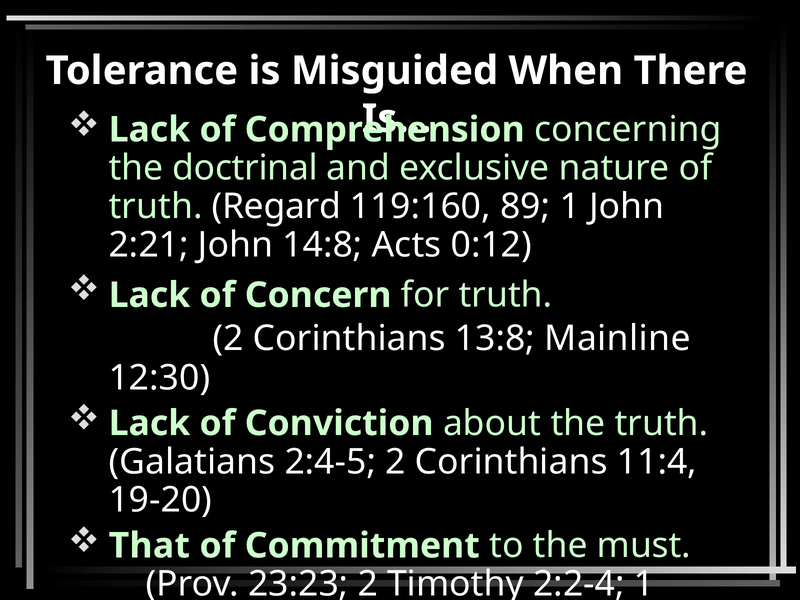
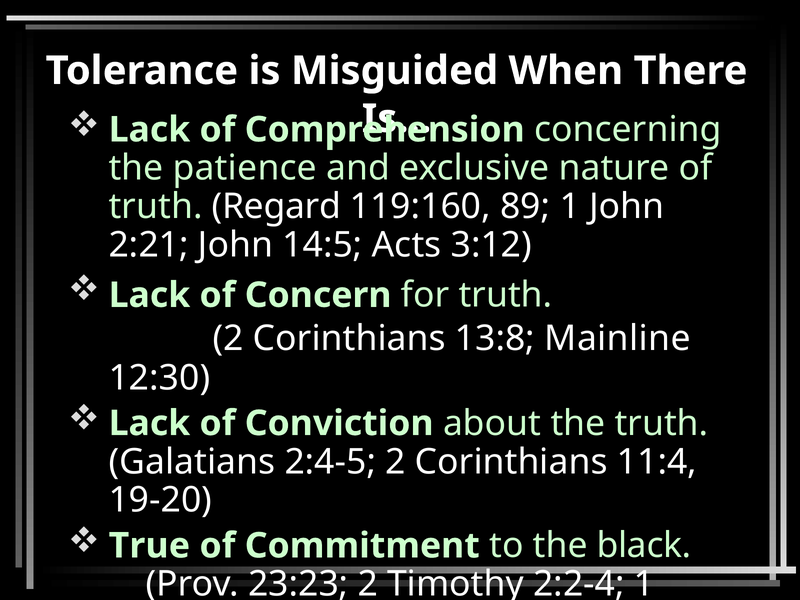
doctrinal: doctrinal -> patience (245, 168)
14:8: 14:8 -> 14:5 (322, 245)
0:12: 0:12 -> 3:12 (491, 245)
That: That -> True (149, 546)
must: must -> black (644, 546)
